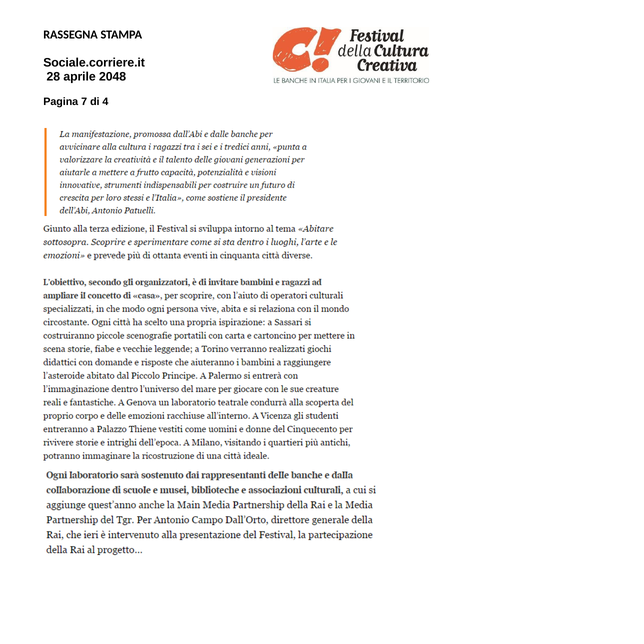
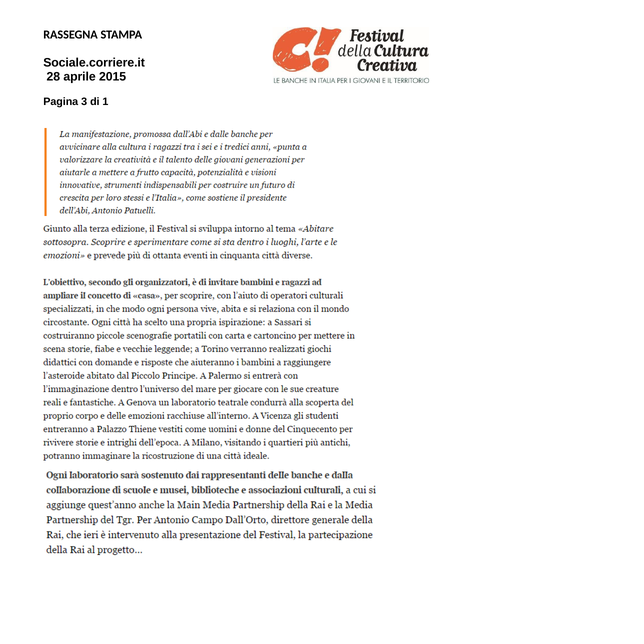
2048: 2048 -> 2015 (113, 77)
7: 7 -> 3 (84, 102)
4: 4 -> 1 (105, 102)
